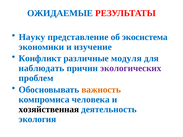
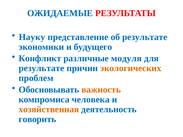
об экосистема: экосистема -> результате (145, 37)
изучение: изучение -> будущего (93, 47)
наблюдать: наблюдать -> результате (41, 68)
экологических colour: purple -> orange (131, 68)
хозяйственная colour: black -> orange (49, 110)
экология: экология -> говорить (37, 119)
